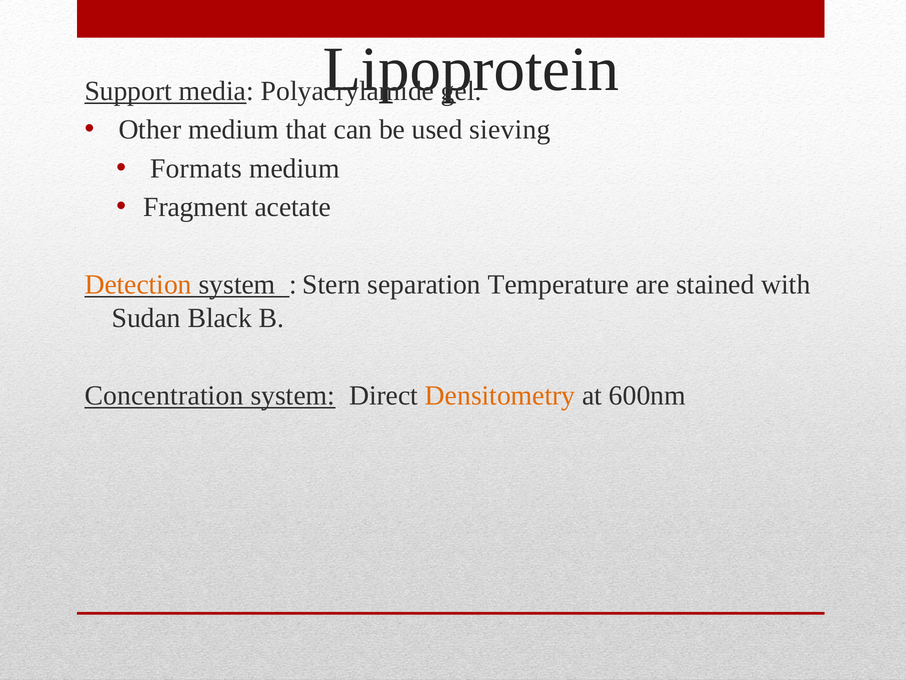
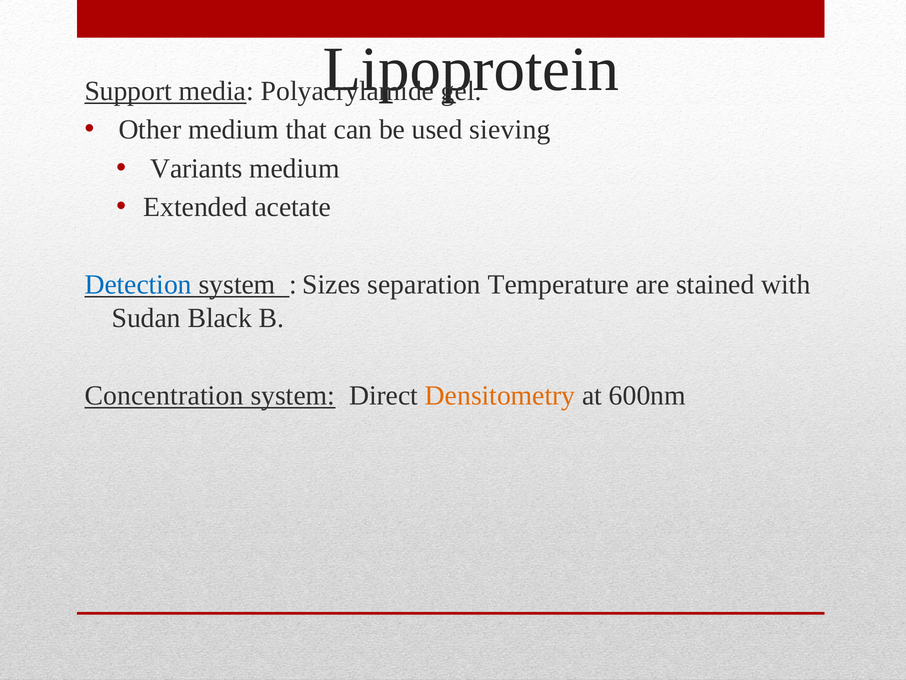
Formats: Formats -> Variants (196, 168)
Fragment: Fragment -> Extended (196, 207)
Detection colour: orange -> blue (138, 284)
Stern: Stern -> Sizes (331, 284)
